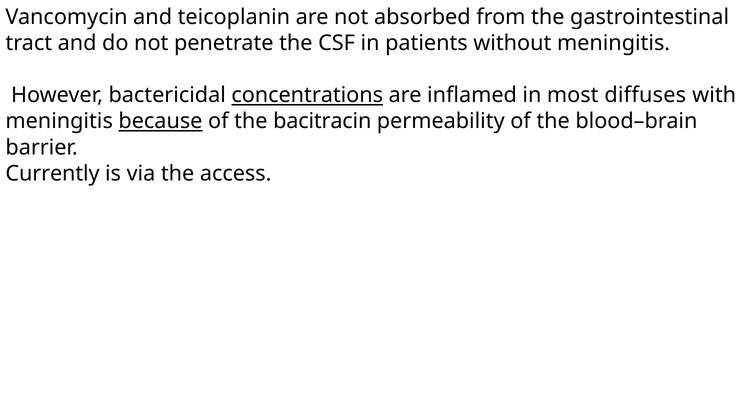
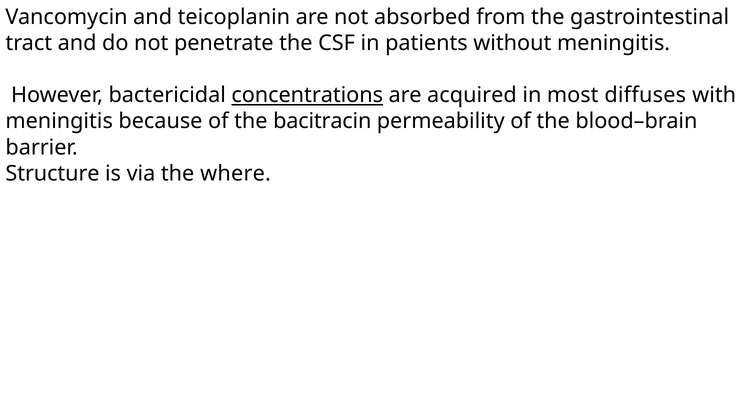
inflamed: inflamed -> acquired (472, 95)
because underline: present -> none (160, 121)
Currently: Currently -> Structure (53, 173)
access: access -> where (236, 173)
